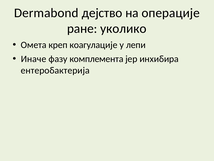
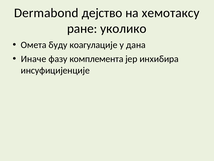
операције: операције -> хемотаксу (171, 13)
креп: креп -> буду (58, 45)
лепи: лепи -> дана (136, 45)
ентеробактерија: ентеробактерија -> инсуфицијенције (55, 70)
